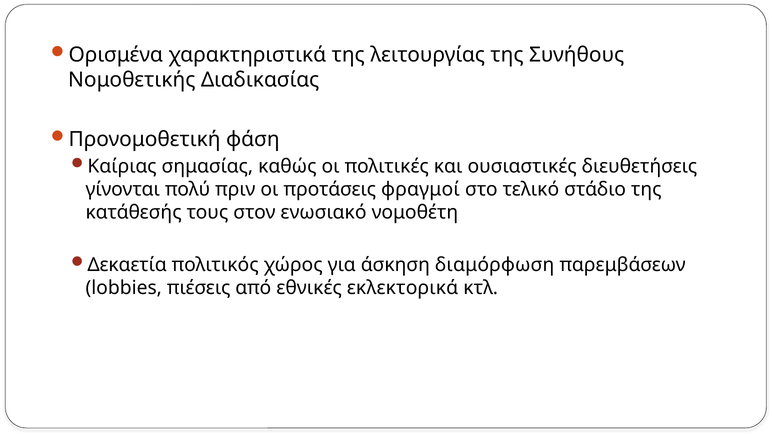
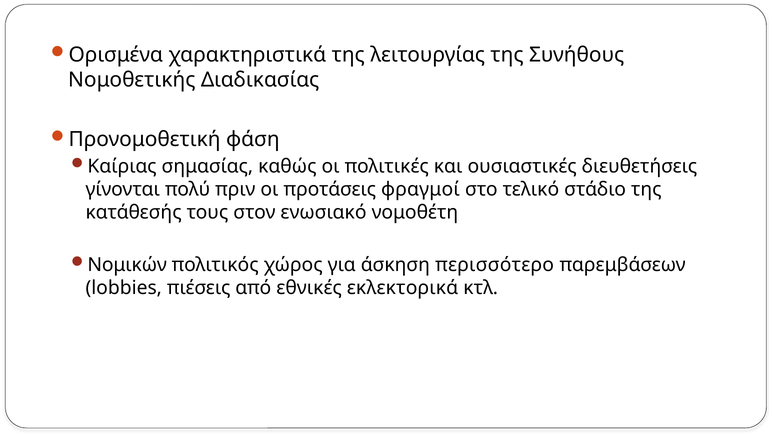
Δεκαετία: Δεκαετία -> Νομικών (127, 265)
διαμόρφωση: διαμόρφωση -> περισσότερο (495, 265)
